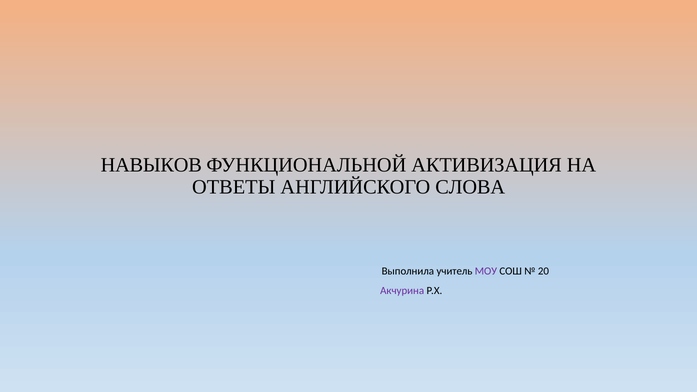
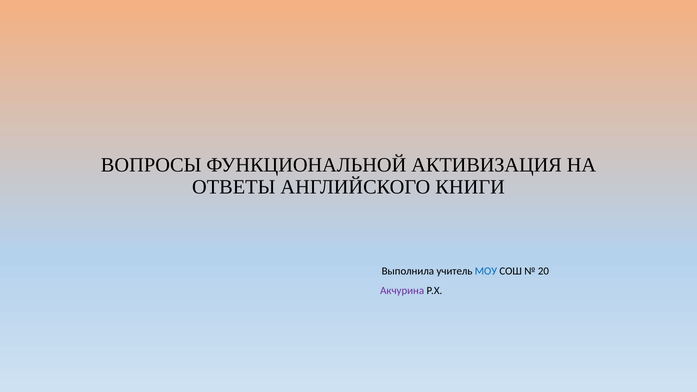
НАВЫКОВ: НАВЫКОВ -> ВОПРОСЫ (151, 165)
СЛОВА: СЛОВА -> КНИГИ (470, 187)
МОУ colour: purple -> blue (486, 271)
